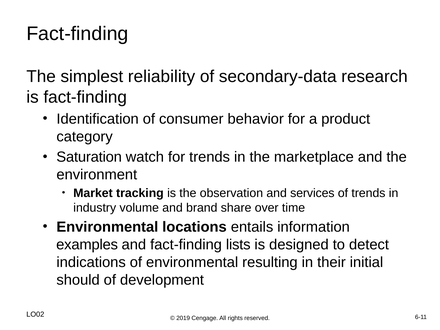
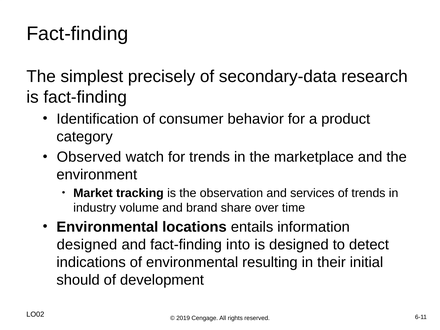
reliability: reliability -> precisely (162, 77)
Saturation: Saturation -> Observed (89, 157)
examples: examples -> designed (87, 245)
lists: lists -> into (238, 245)
